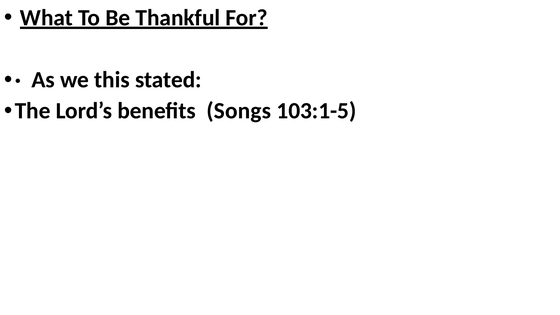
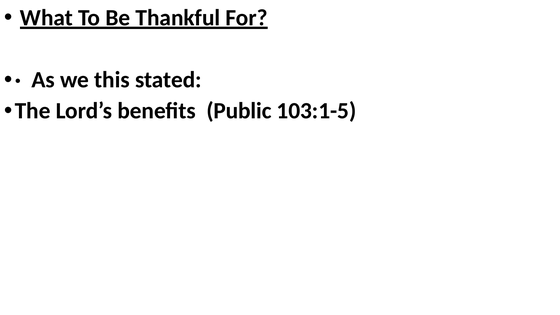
Songs: Songs -> Public (239, 111)
